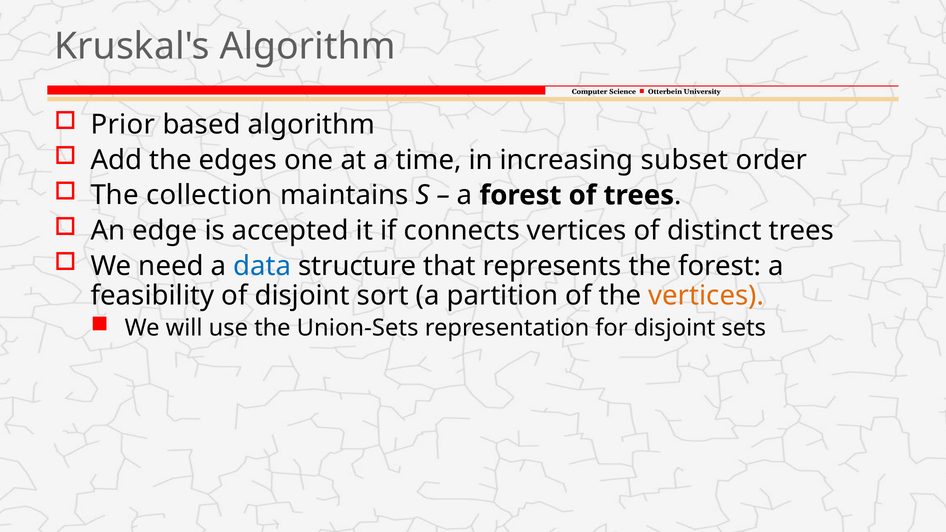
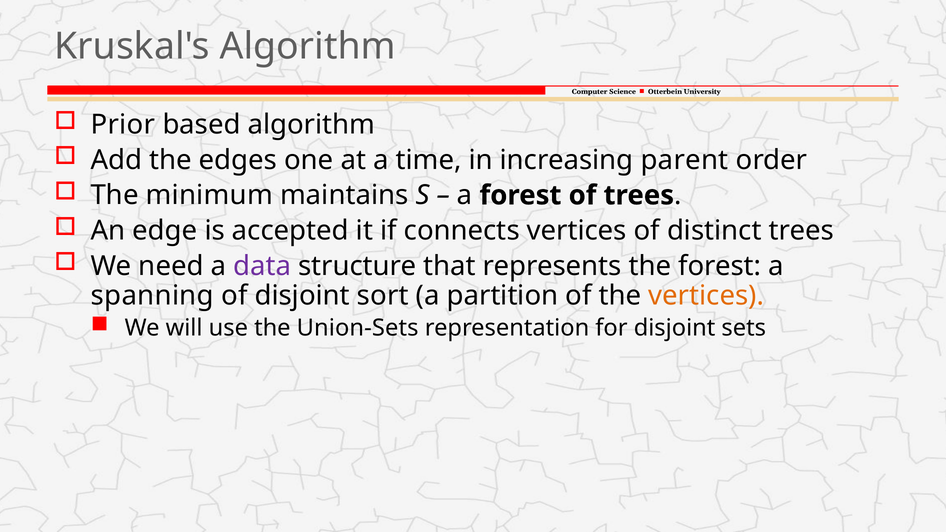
subset: subset -> parent (684, 160)
collection: collection -> minimum (209, 195)
data colour: blue -> purple (262, 266)
feasibility: feasibility -> spanning (152, 296)
